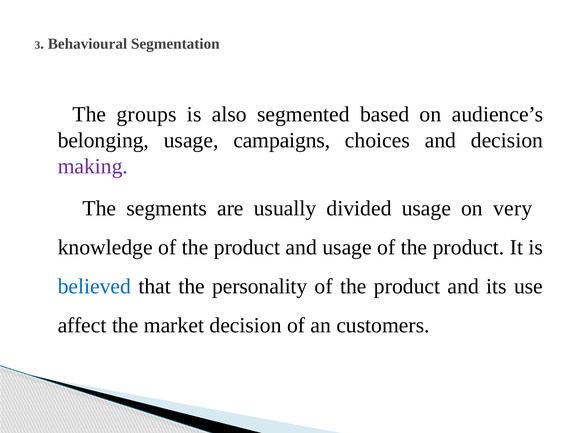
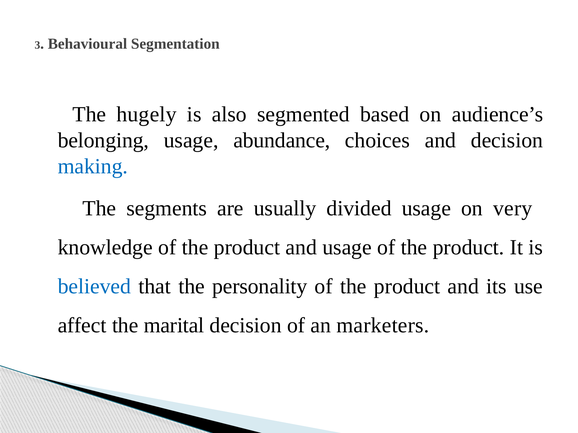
groups: groups -> hugely (147, 114)
campaigns: campaigns -> abundance (282, 140)
making colour: purple -> blue (93, 166)
market: market -> marital (174, 326)
customers: customers -> marketers (383, 326)
